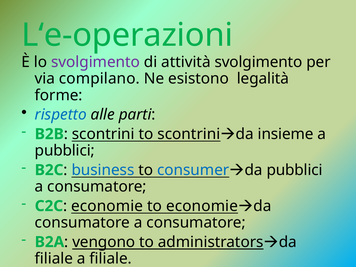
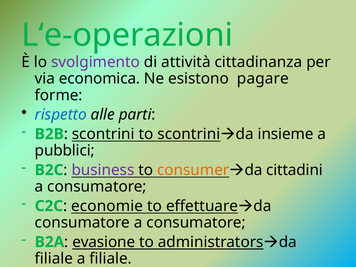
attività svolgimento: svolgimento -> cittadinanza (258, 62)
compilano: compilano -> economica (100, 79)
legalità: legalità -> pagare (263, 79)
business colour: blue -> purple (103, 170)
consumer colour: blue -> orange (193, 170)
pubblici: pubblici -> cittadini (295, 170)
to economie: economie -> effettuare (202, 206)
vengono: vengono -> evasione (104, 242)
